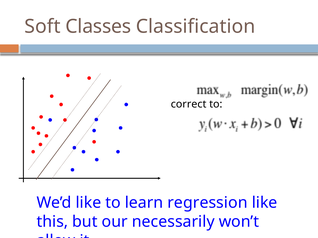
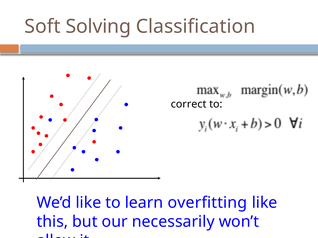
Classes: Classes -> Solving (98, 27)
regression: regression -> overfitting (207, 203)
